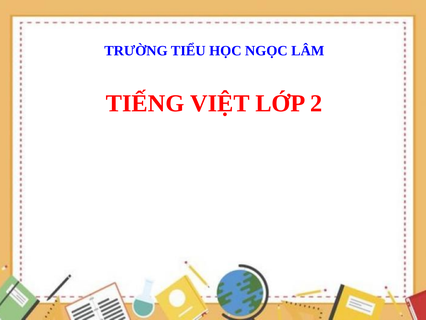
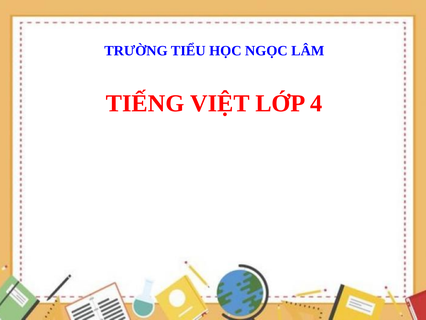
2: 2 -> 4 (316, 103)
